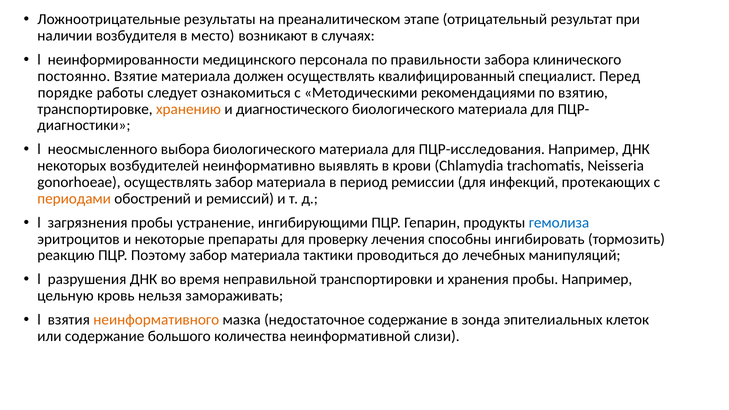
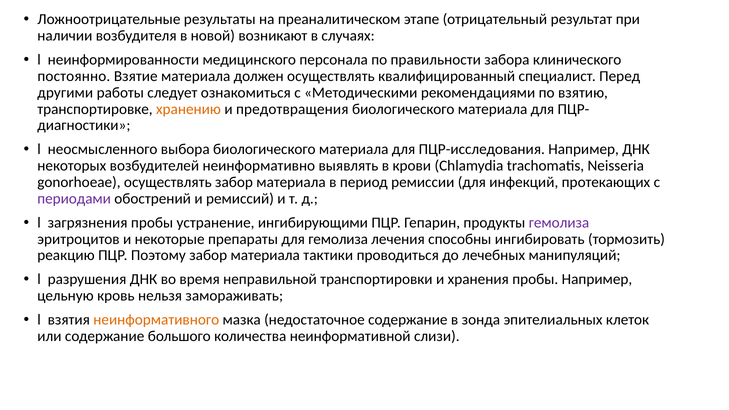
место: место -> новой (213, 36)
порядке: порядке -> другими (65, 93)
диагностического: диагностического -> предотвращения (292, 109)
периодами colour: orange -> purple (74, 199)
гемолиза colour: blue -> purple (559, 223)
для проверку: проверку -> гемолиза (338, 239)
